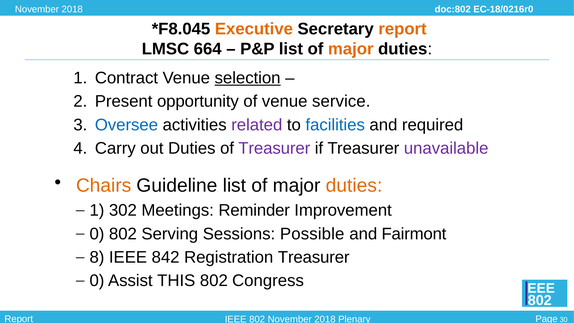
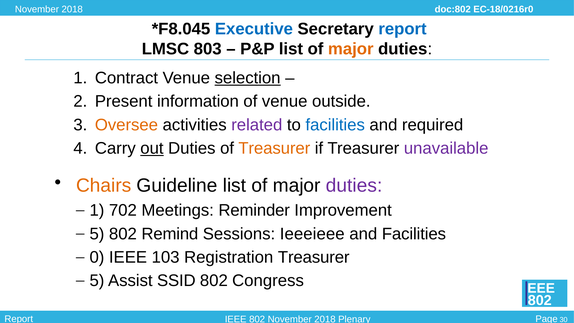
Executive colour: orange -> blue (254, 29)
report colour: orange -> blue (402, 29)
664: 664 -> 803 (208, 49)
opportunity: opportunity -> information (198, 101)
service: service -> outside (341, 101)
Oversee colour: blue -> orange (126, 125)
out underline: none -> present (152, 148)
Treasurer colour: purple -> orange (274, 148)
duties colour: orange -> purple (354, 186)
302: 302 -> 702 (123, 210)
0: 0 -> 5 (97, 234)
Serving: Serving -> Remind (170, 234)
Possible: Possible -> Ieeeieee (312, 234)
and Fairmont: Fairmont -> Facilities (414, 234)
8: 8 -> 0 (97, 257)
842: 842 -> 103 (166, 257)
0: 0 -> 5 (97, 281)
THIS: THIS -> SSID (176, 281)
